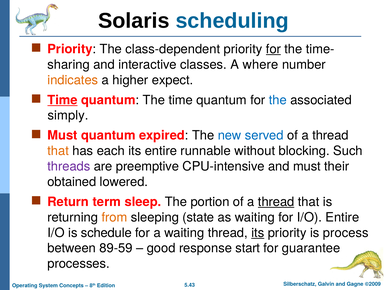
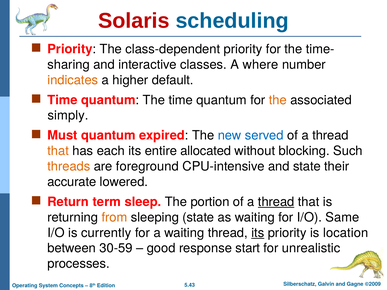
Solaris colour: black -> red (134, 21)
for underline: present -> none (273, 49)
expect: expect -> default (173, 80)
Time underline: present -> none (62, 100)
the colour: blue -> orange (278, 100)
runnable: runnable -> allocated (206, 151)
threads colour: purple -> orange (69, 167)
preemptive: preemptive -> foreground (147, 167)
and must: must -> state (307, 167)
obtained: obtained -> accurate (72, 182)
I/O Entire: Entire -> Same (342, 217)
schedule: schedule -> currently (106, 233)
process: process -> location (346, 233)
89-59: 89-59 -> 30-59 (116, 248)
guarantee: guarantee -> unrealistic (311, 248)
